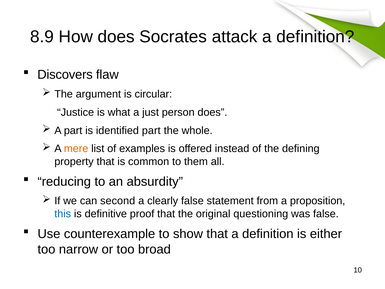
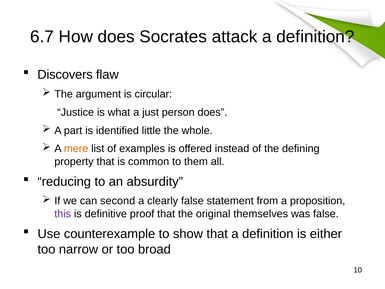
8.9: 8.9 -> 6.7 (42, 37)
identified part: part -> little (151, 130)
this colour: blue -> purple (63, 214)
questioning: questioning -> themselves (261, 214)
